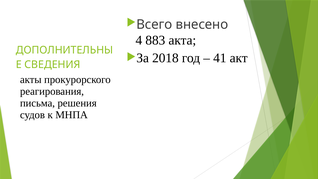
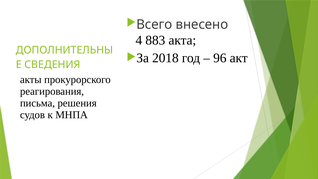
41: 41 -> 96 (220, 58)
